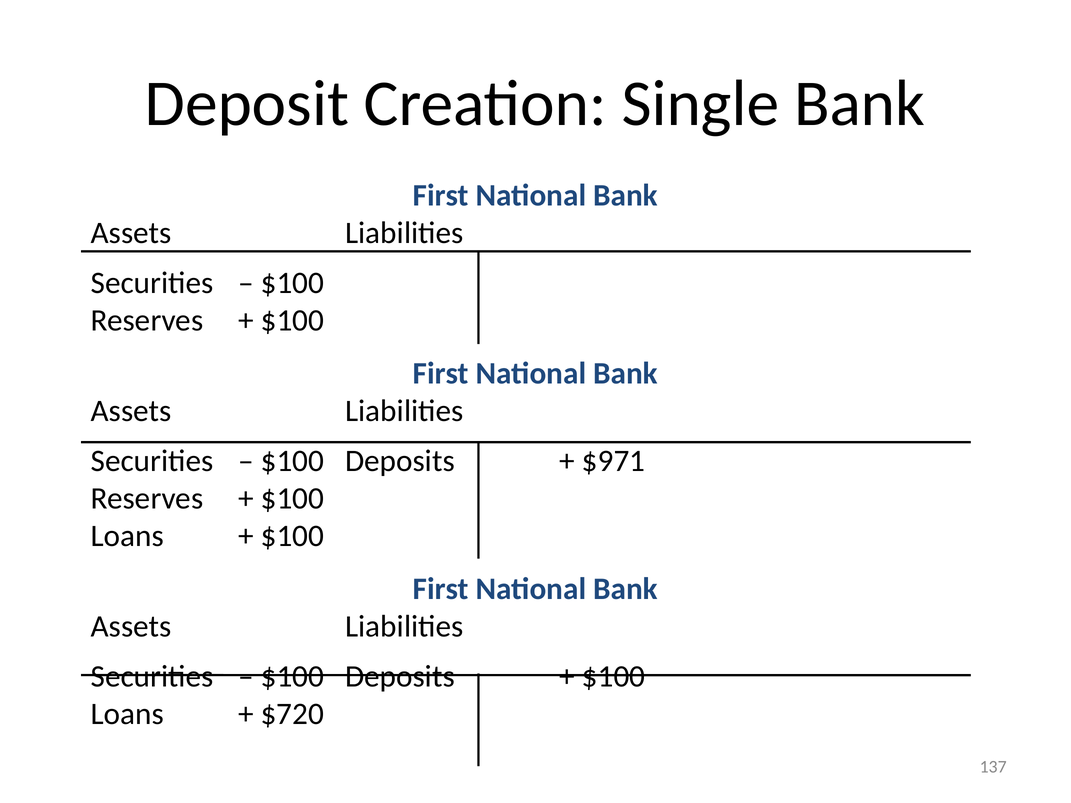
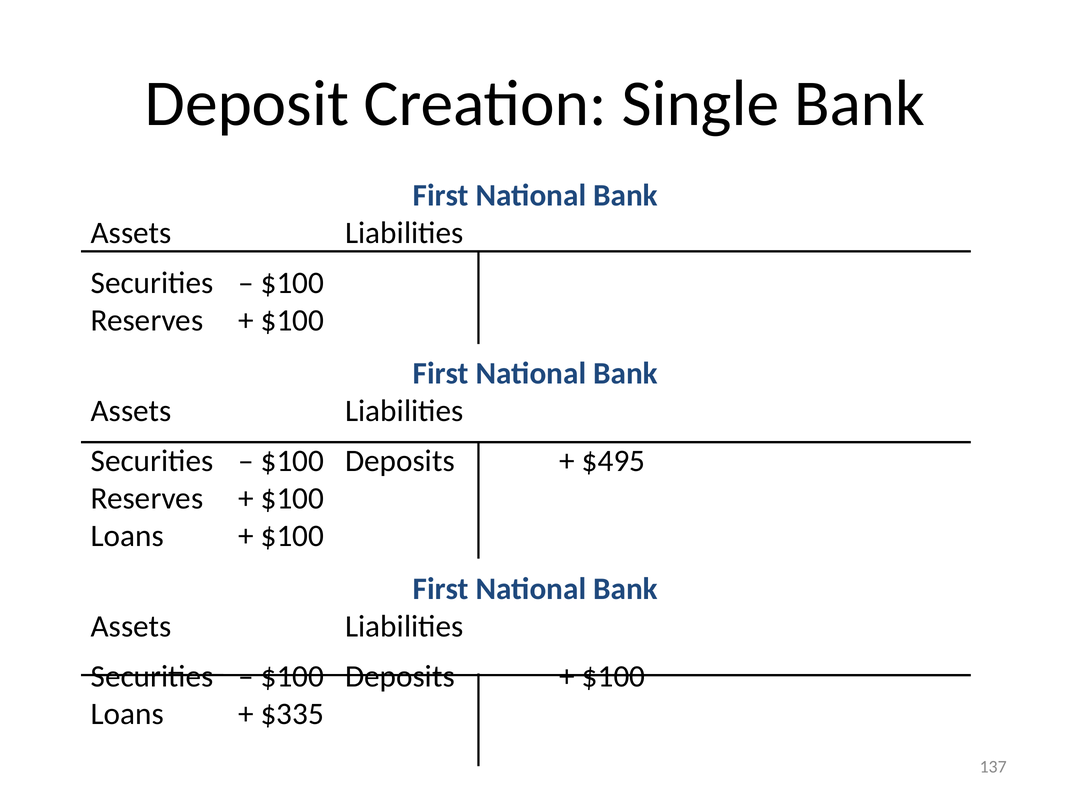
$971: $971 -> $495 (614, 461)
$720: $720 -> $335 (292, 714)
